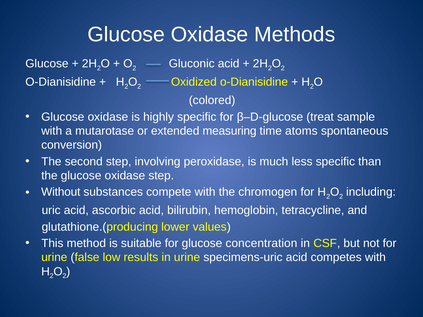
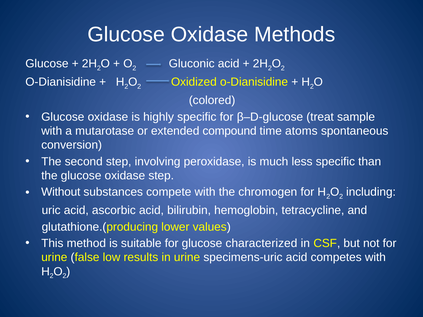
measuring: measuring -> compound (230, 131)
concentration: concentration -> characterized (261, 243)
